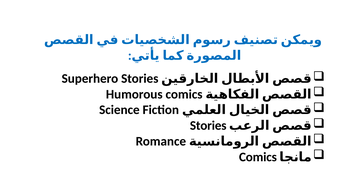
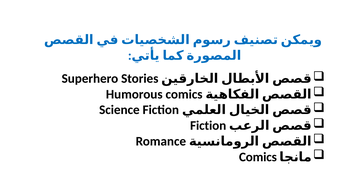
Stories: Stories -> Fiction (208, 126)
